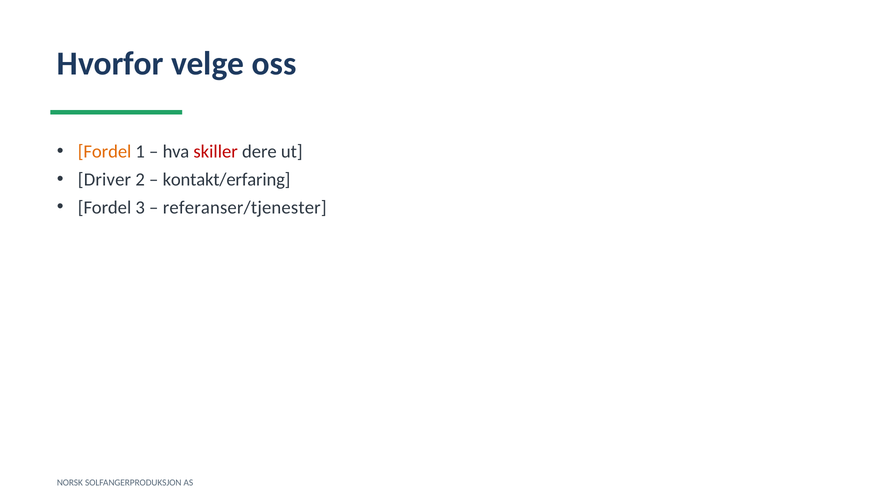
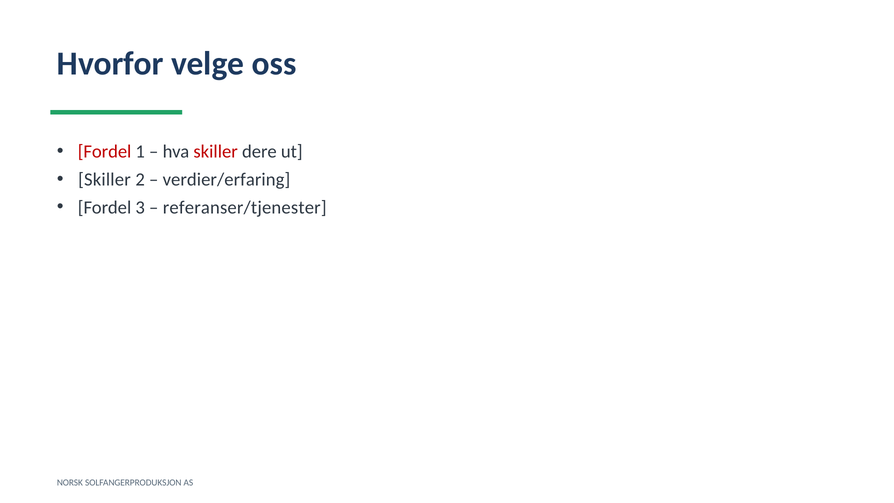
Fordel colour: orange -> red (105, 151)
Driver: Driver -> Skiller (104, 179)
kontakt/erfaring: kontakt/erfaring -> verdier/erfaring (226, 179)
